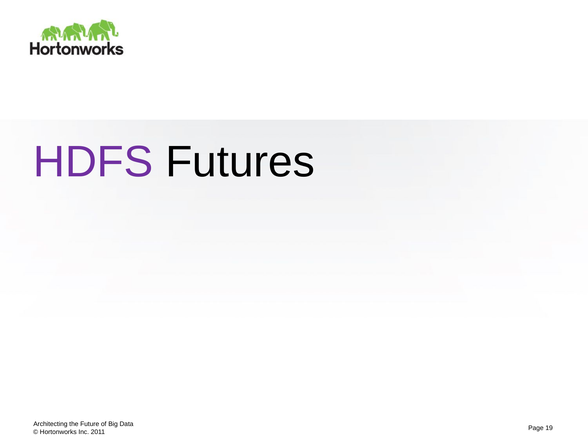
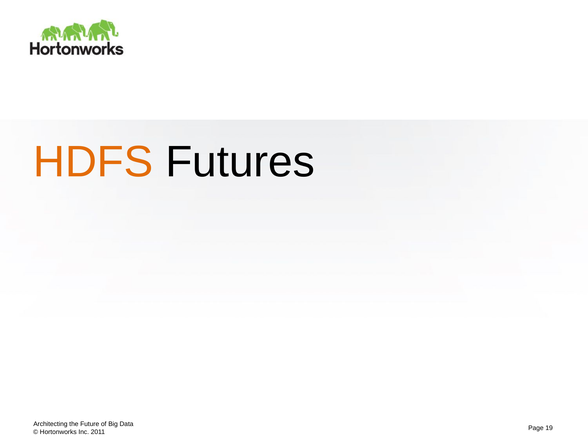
HDFS colour: purple -> orange (93, 162)
